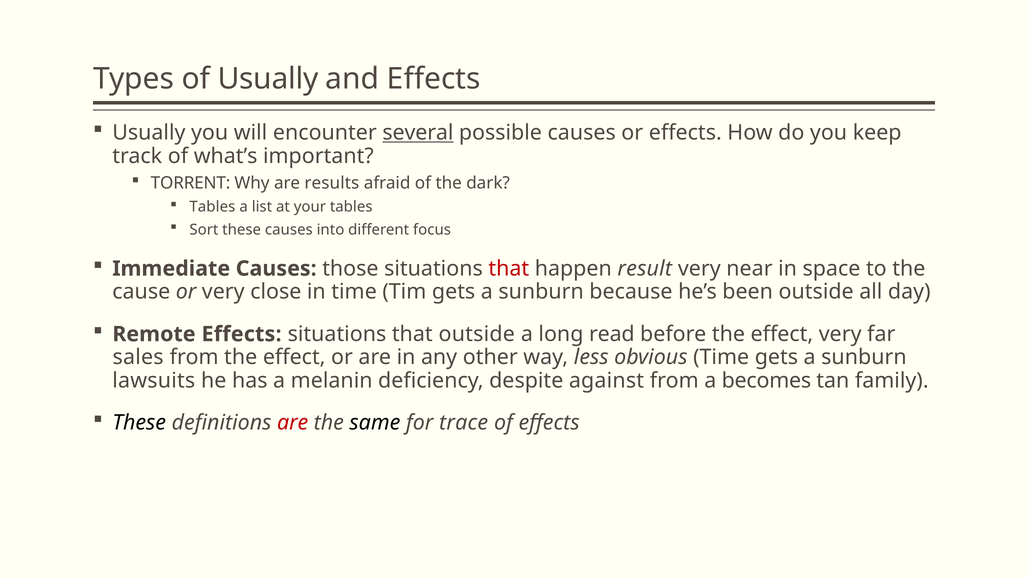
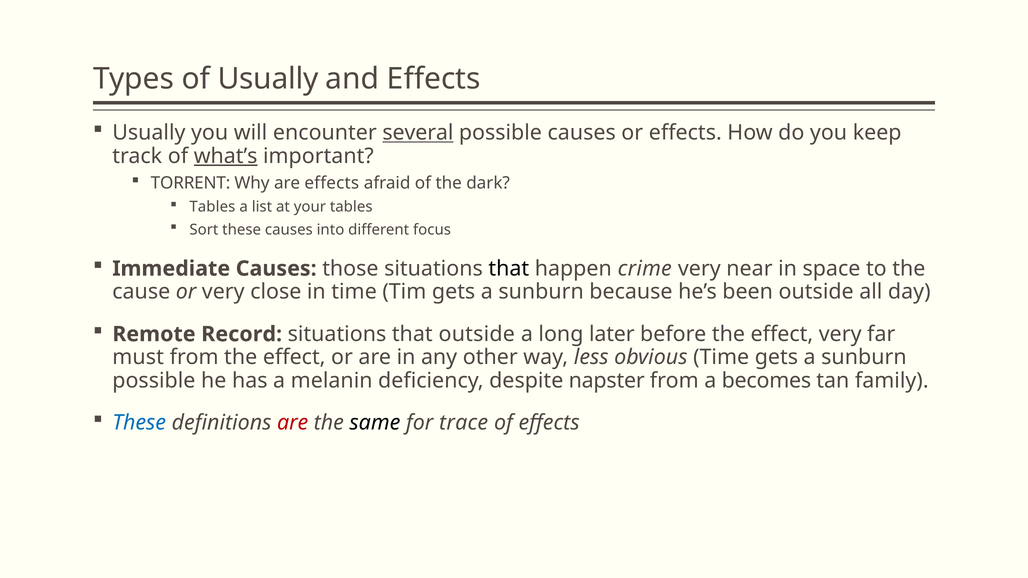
what’s underline: none -> present (226, 156)
are results: results -> effects (332, 183)
that colour: red -> black (509, 269)
result: result -> crime (645, 269)
Remote Effects: Effects -> Record (242, 334)
read: read -> later (612, 334)
sales: sales -> must (138, 357)
lawsuits: lawsuits -> possible (154, 381)
against: against -> napster (607, 381)
These colour: black -> blue (139, 423)
